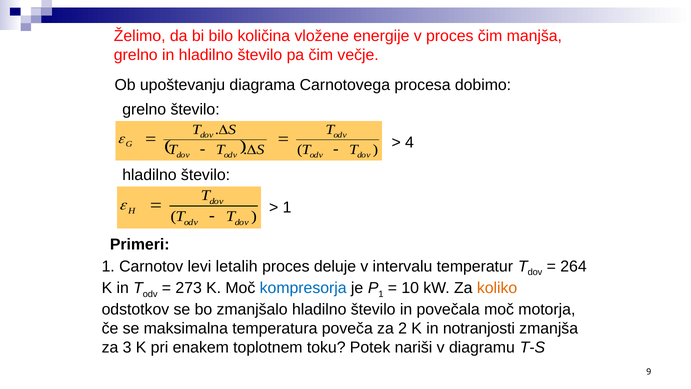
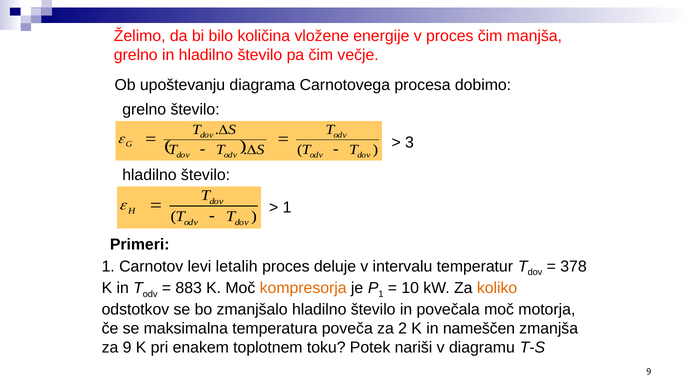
4: 4 -> 3 (410, 142)
264: 264 -> 378 (573, 266)
273: 273 -> 883 (189, 288)
kompresorja colour: blue -> orange (303, 288)
notranjosti: notranjosti -> nameščen (479, 328)
za 3: 3 -> 9 (127, 347)
